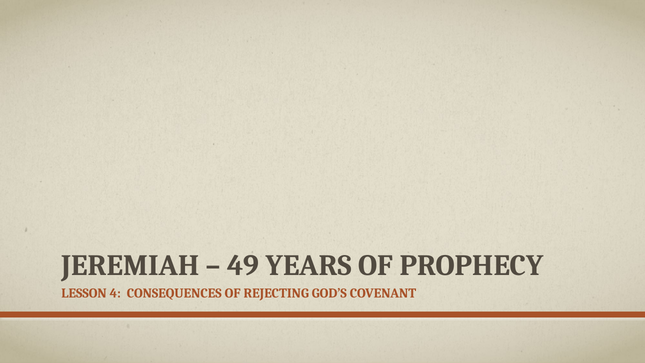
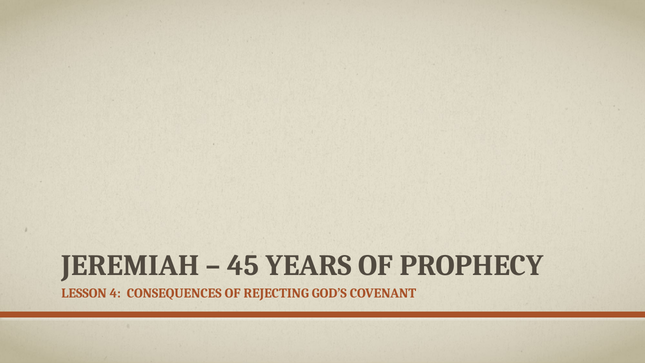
49: 49 -> 45 (243, 265)
